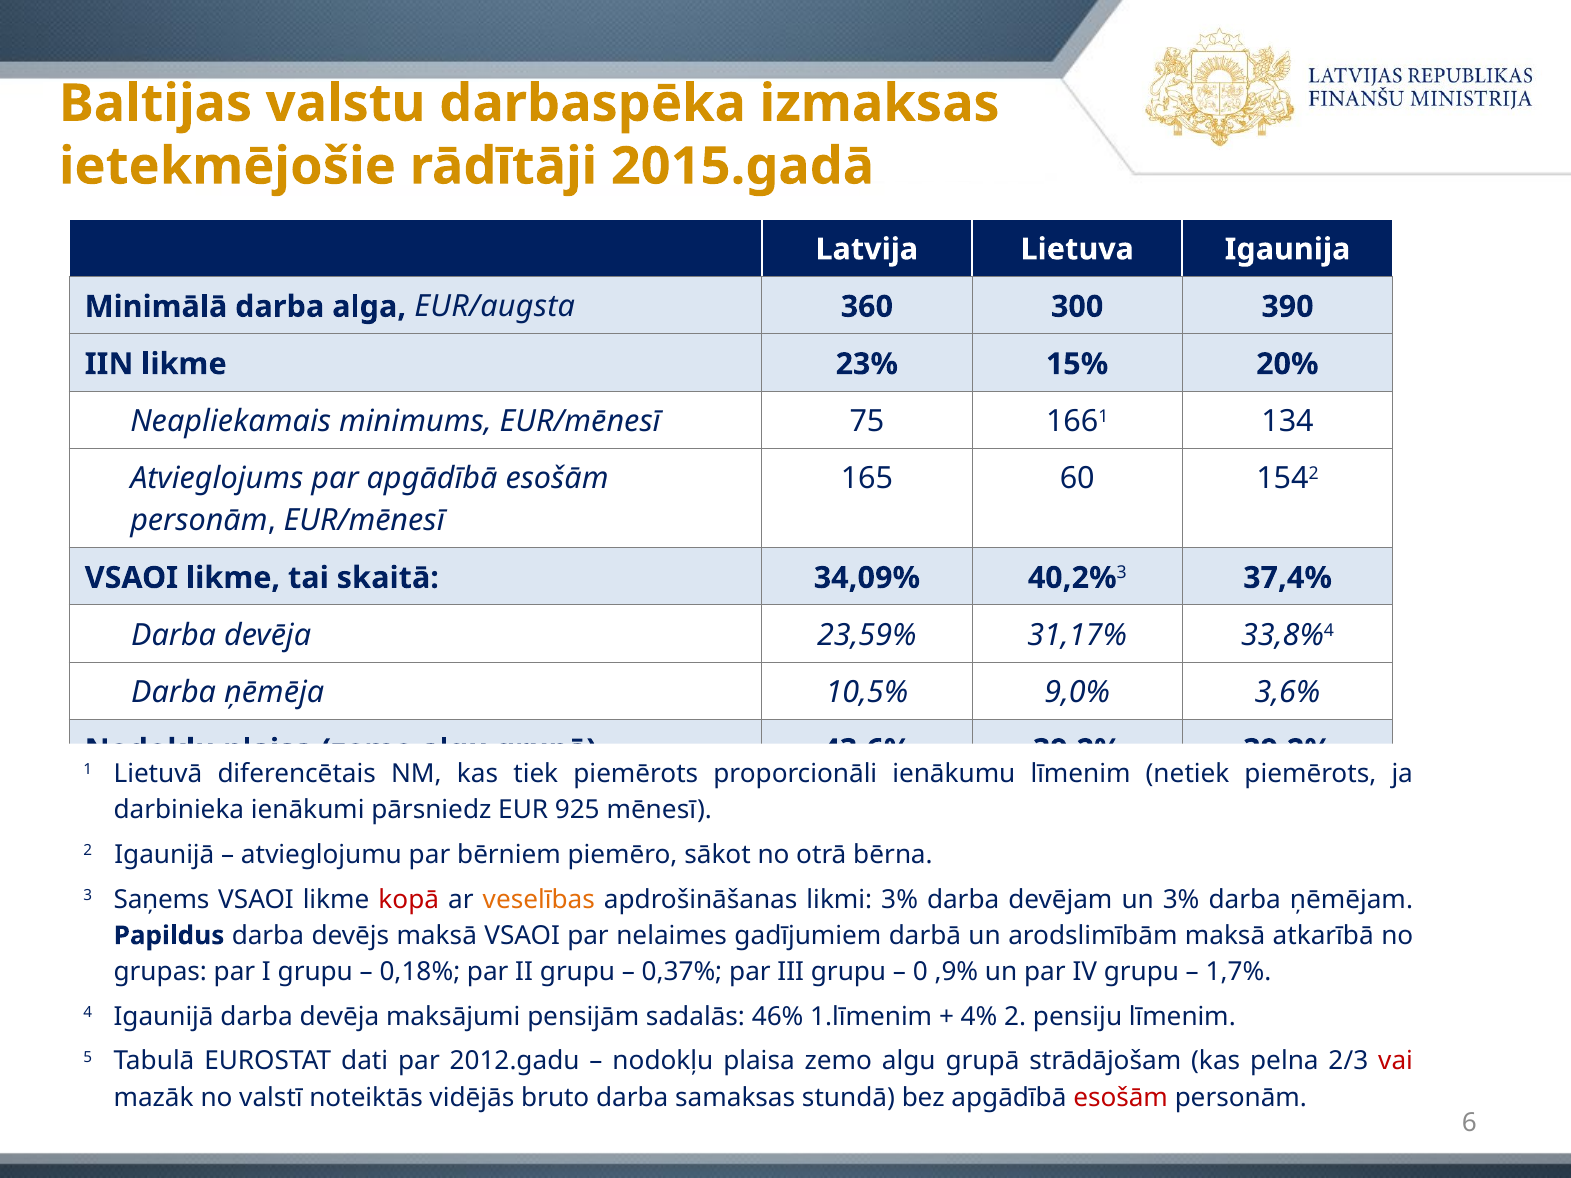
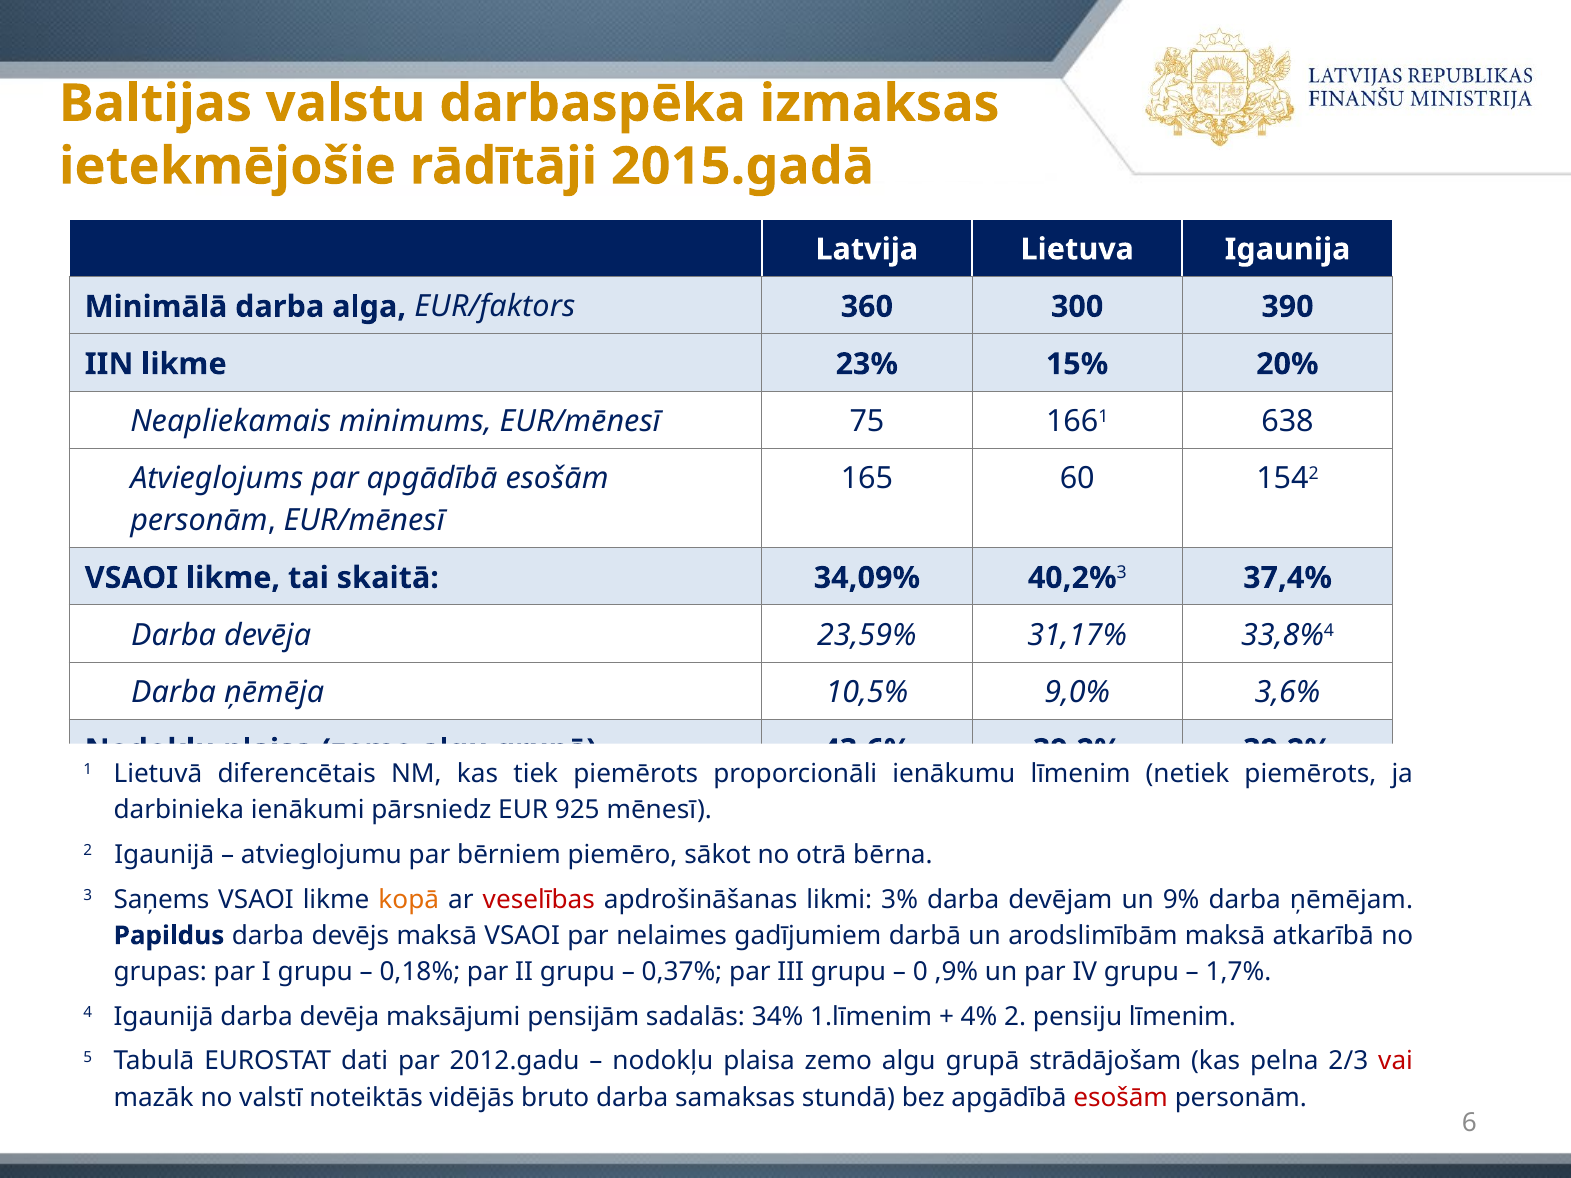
EUR/augsta: EUR/augsta -> EUR/faktors (495, 307)
134: 134 -> 638 (1288, 422)
kopā colour: red -> orange (409, 900)
veselības colour: orange -> red (539, 900)
un 3%: 3% -> 9% (1181, 900)
46%: 46% -> 34% (778, 1017)
